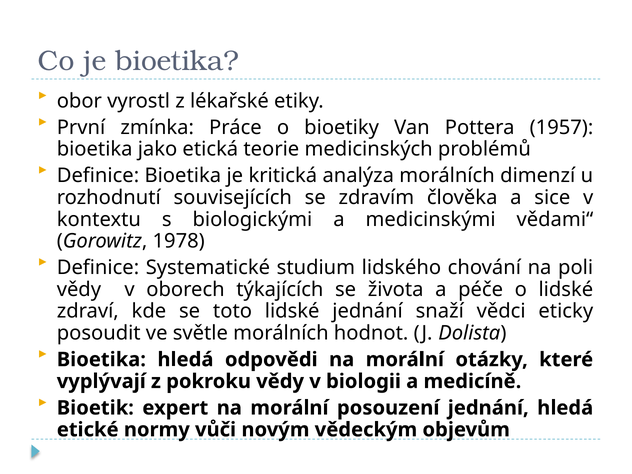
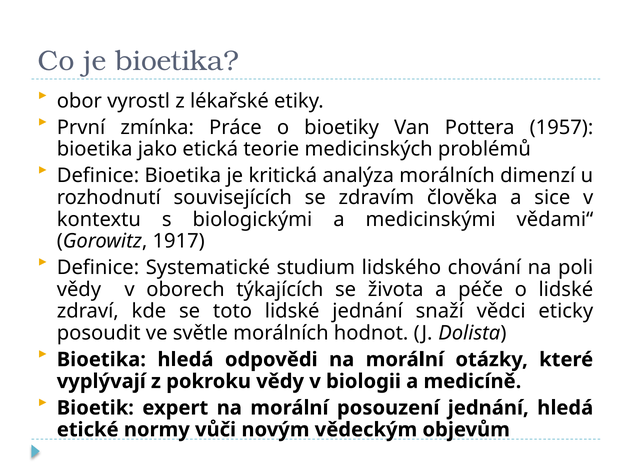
1978: 1978 -> 1917 (179, 241)
